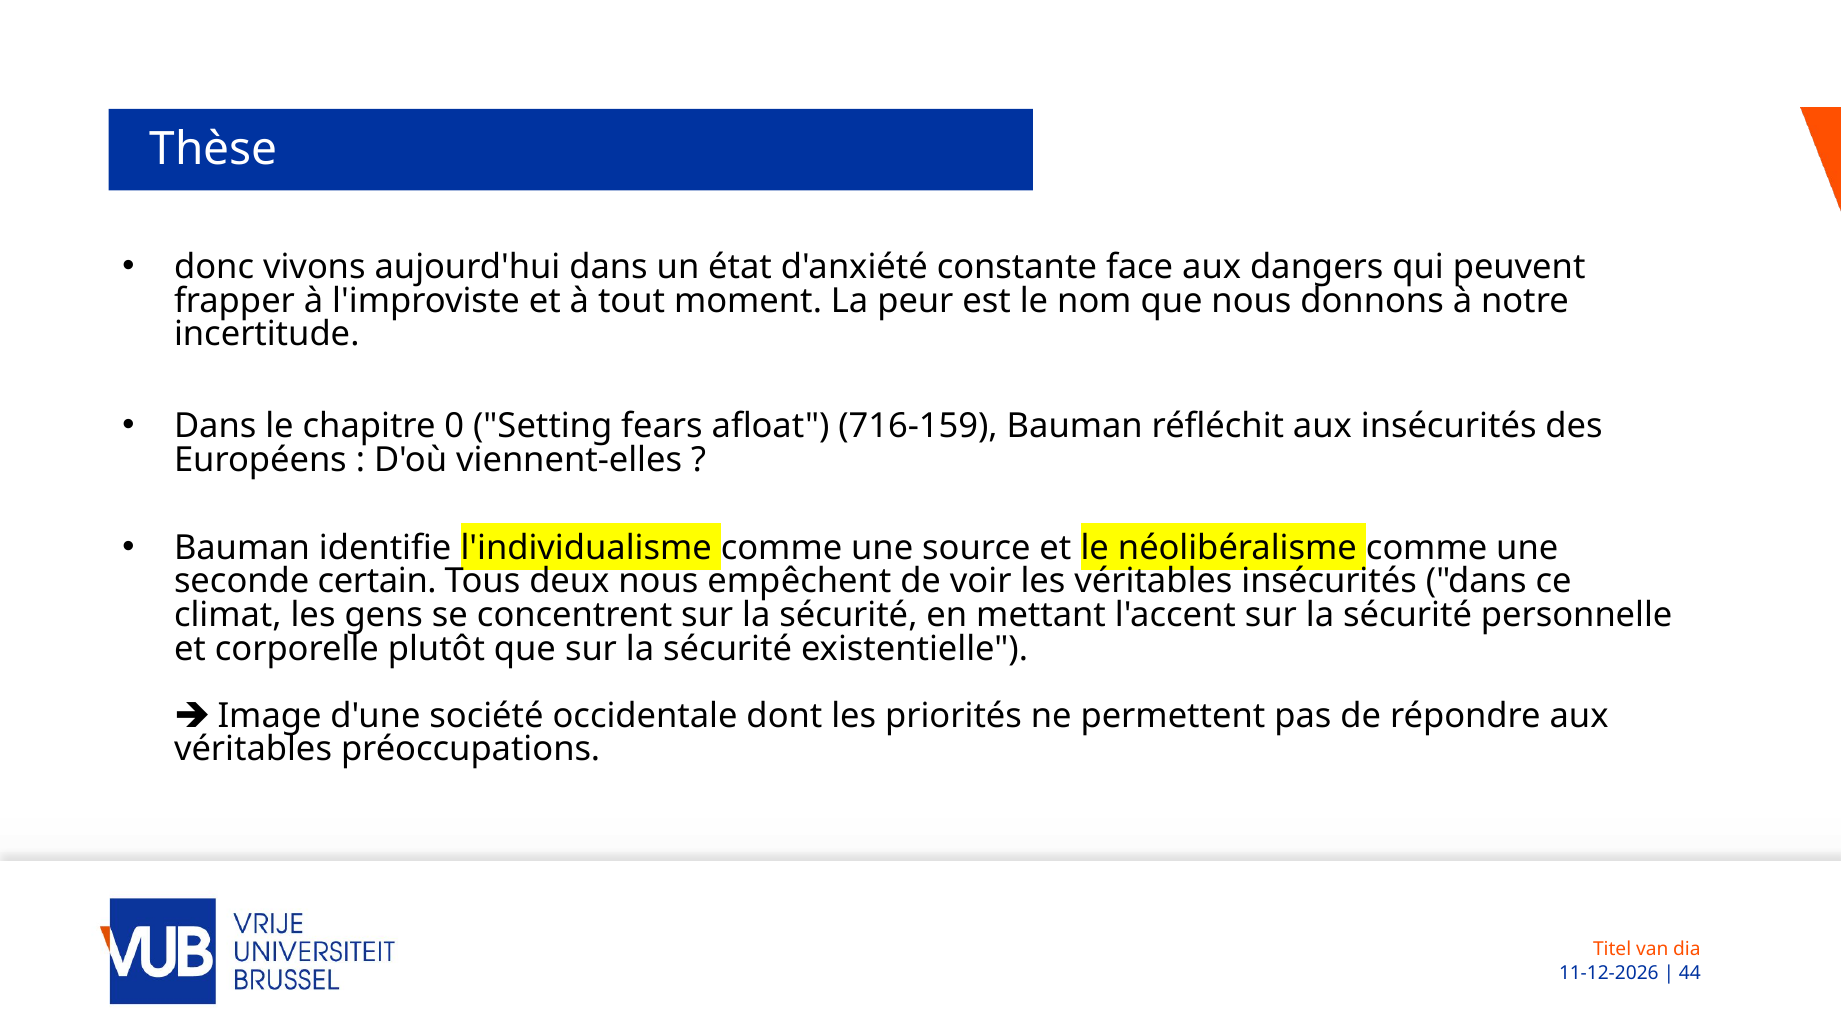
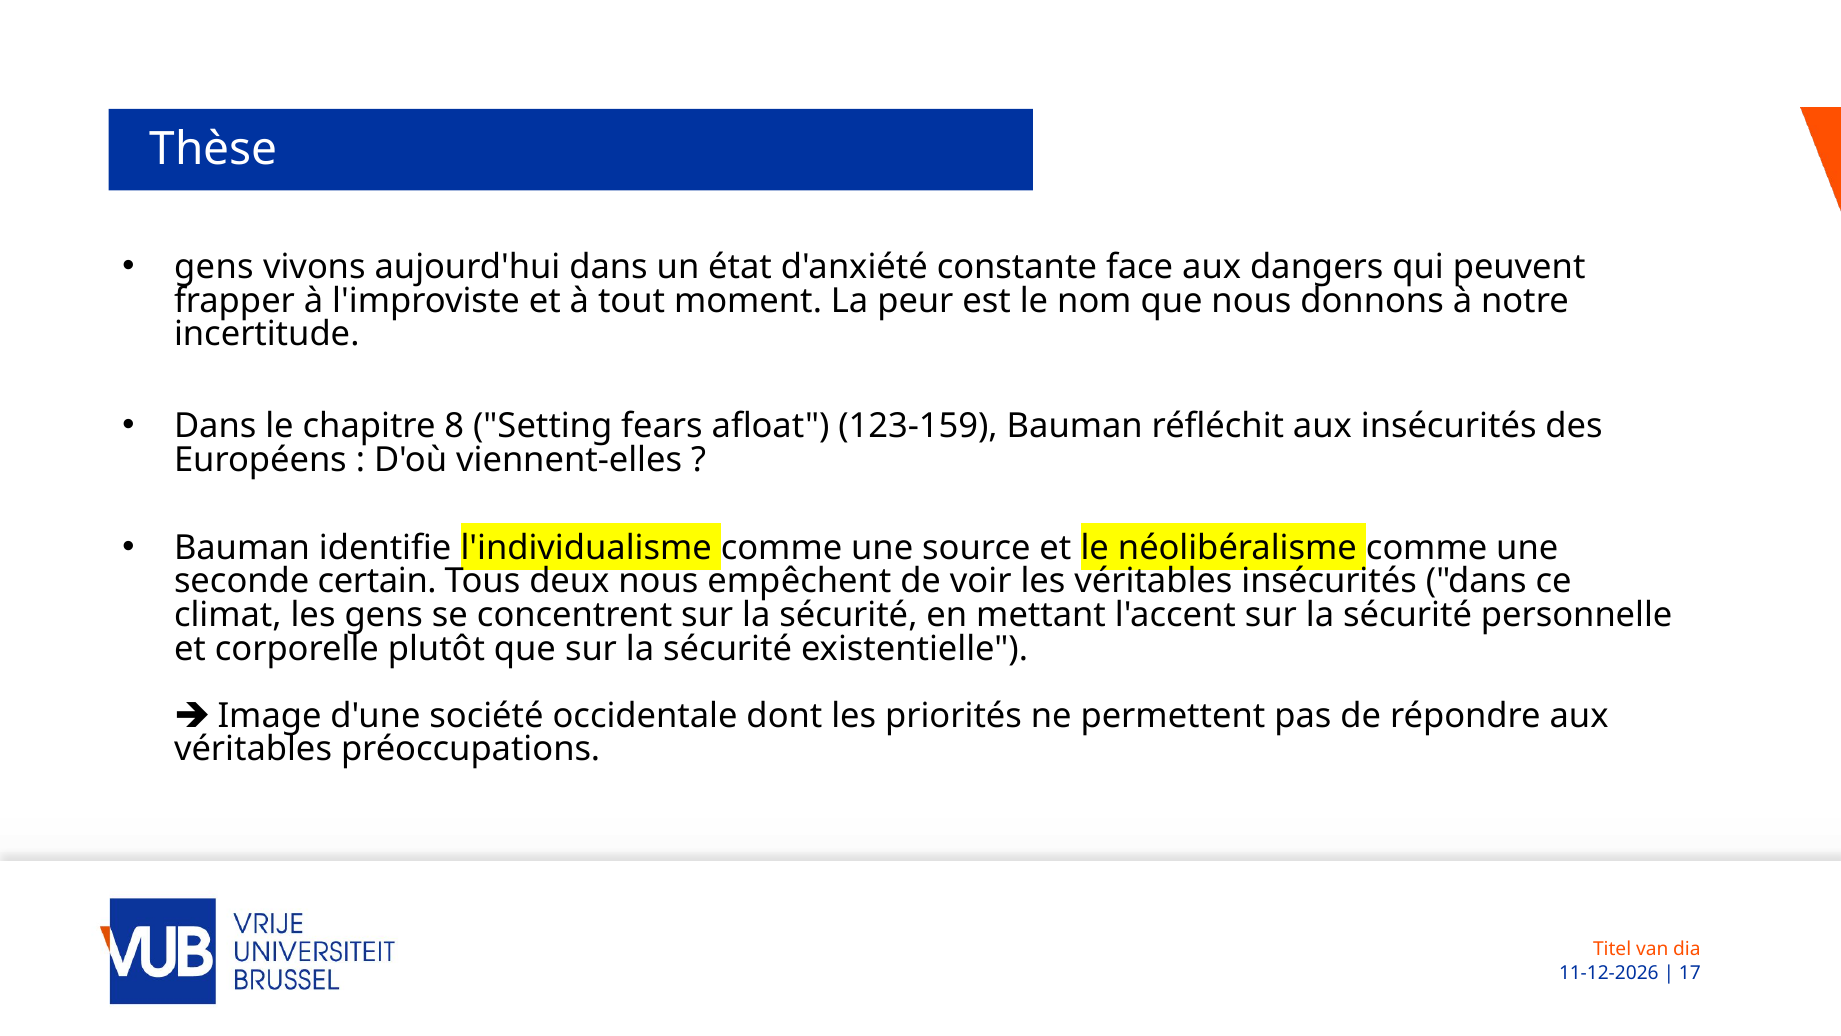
donc: donc -> gens (214, 267)
0: 0 -> 8 (454, 426)
716-159: 716-159 -> 123-159 (918, 426)
44: 44 -> 17 (1690, 973)
